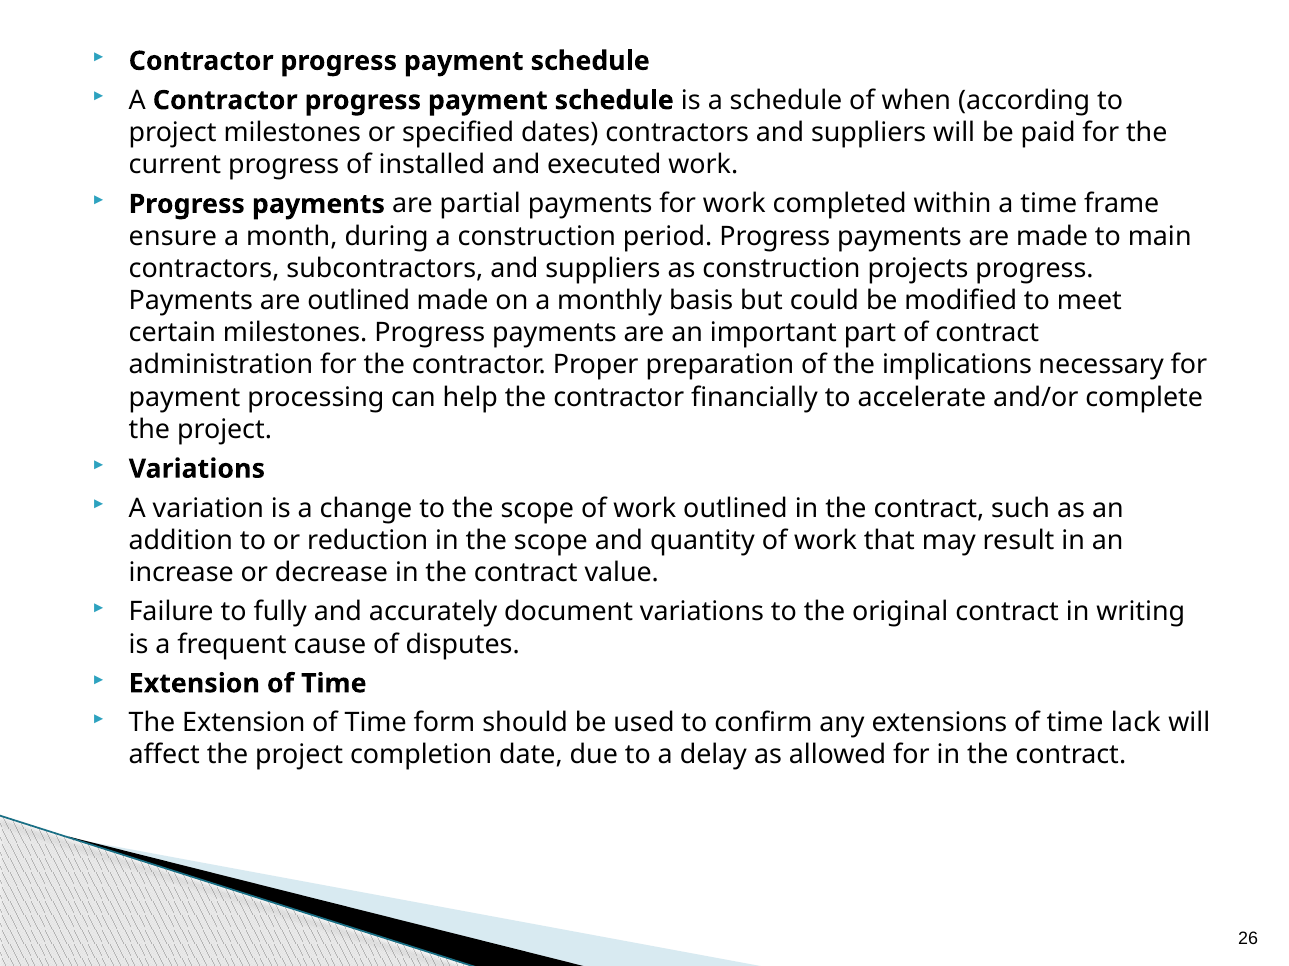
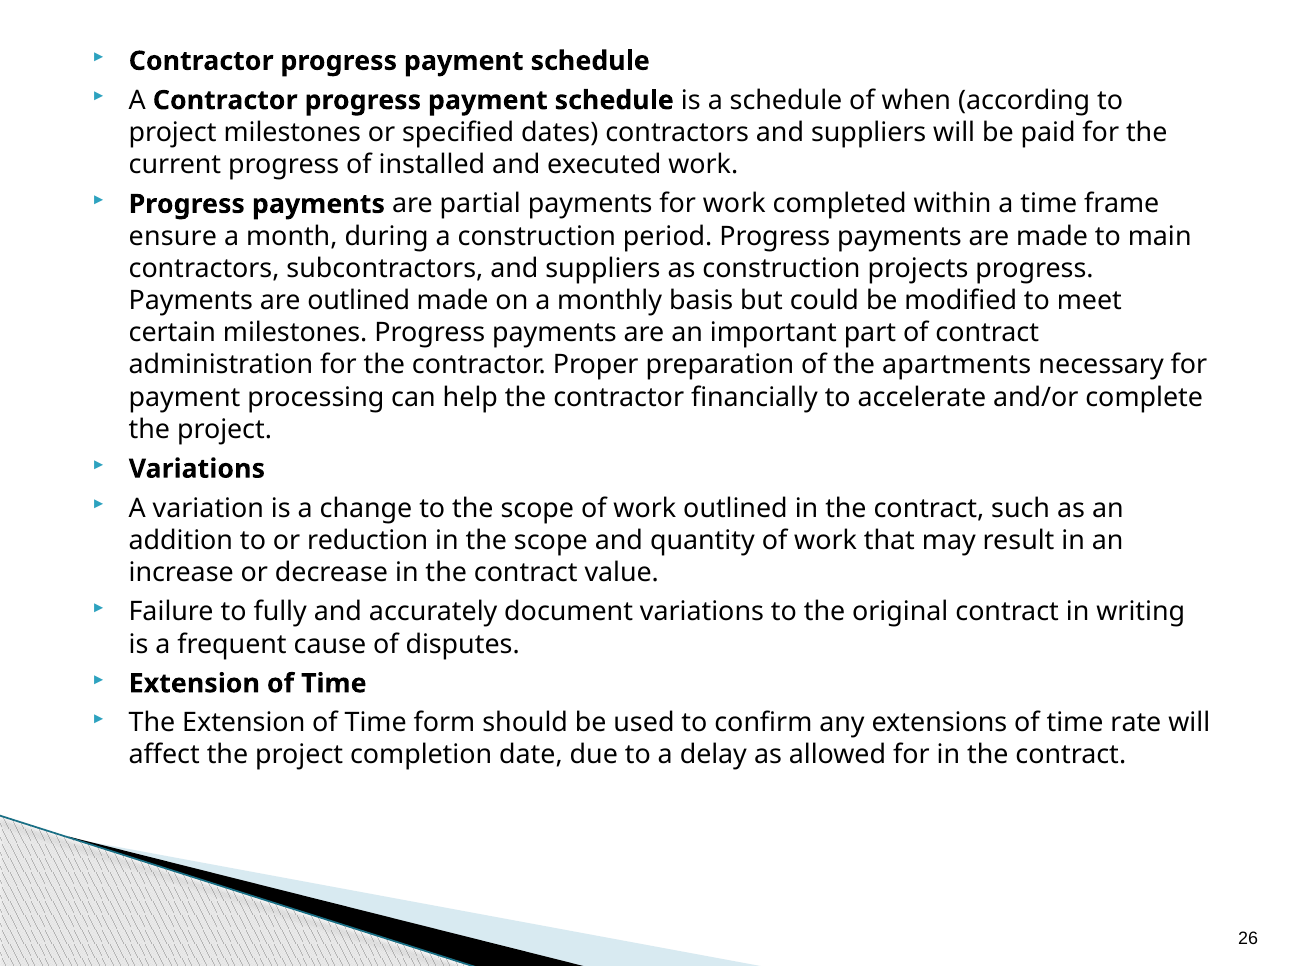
implications: implications -> apartments (957, 365)
lack: lack -> rate (1136, 723)
